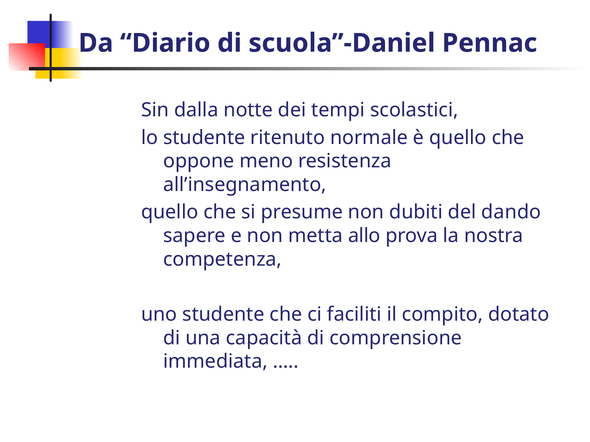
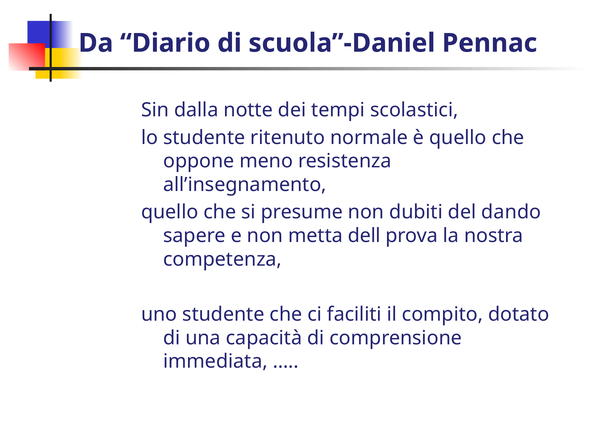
allo: allo -> dell (364, 236)
